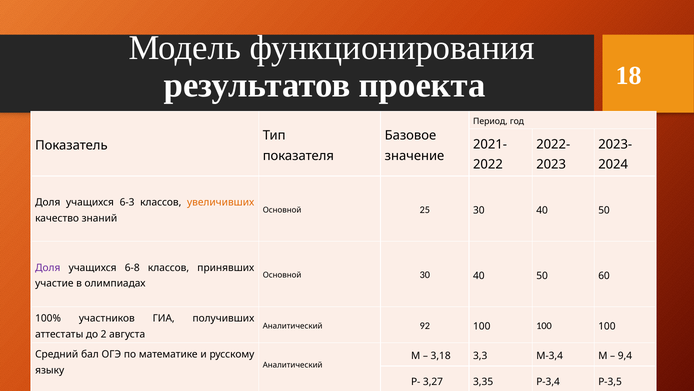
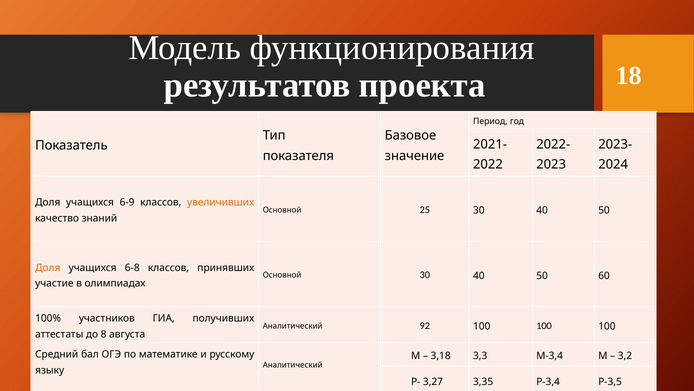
6-3: 6-3 -> 6-9 (127, 202)
Доля colour: purple -> orange (48, 267)
2: 2 -> 8 (104, 334)
9,4: 9,4 -> 3,2 (625, 355)
